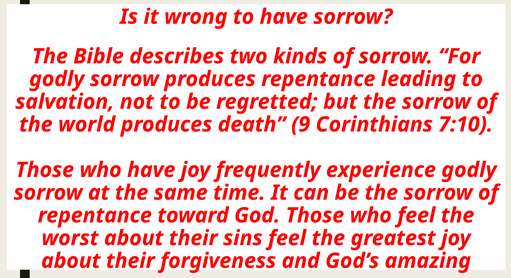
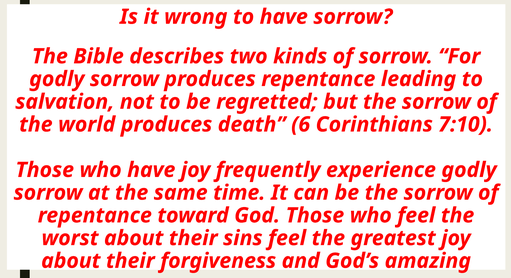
9: 9 -> 6 (301, 125)
